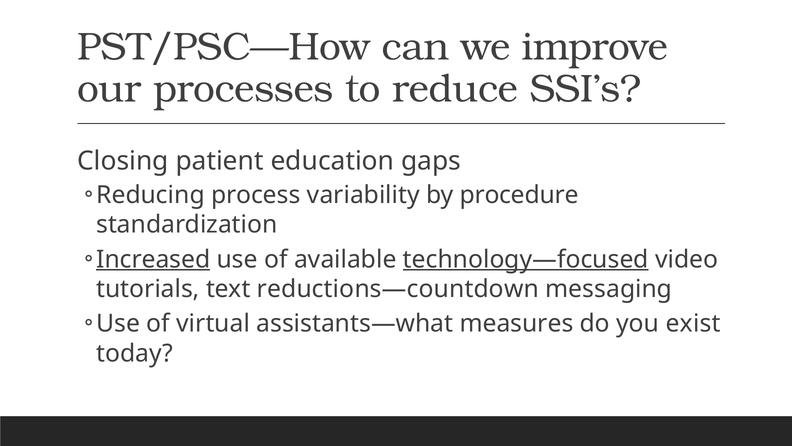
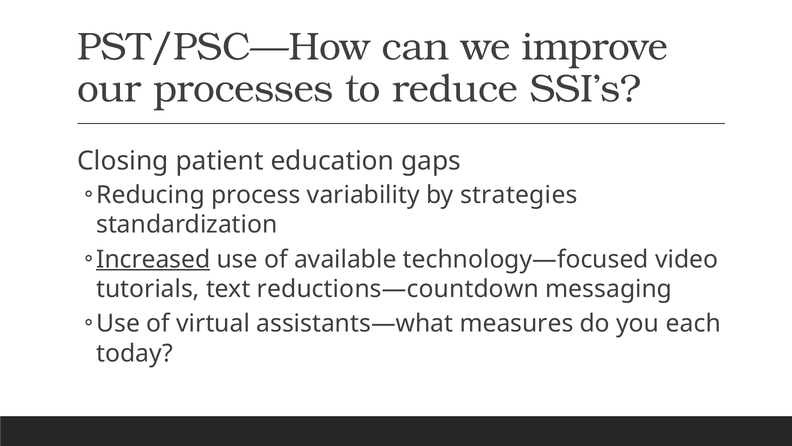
procedure: procedure -> strategies (519, 195)
technology—focused underline: present -> none (526, 259)
exist: exist -> each (693, 323)
